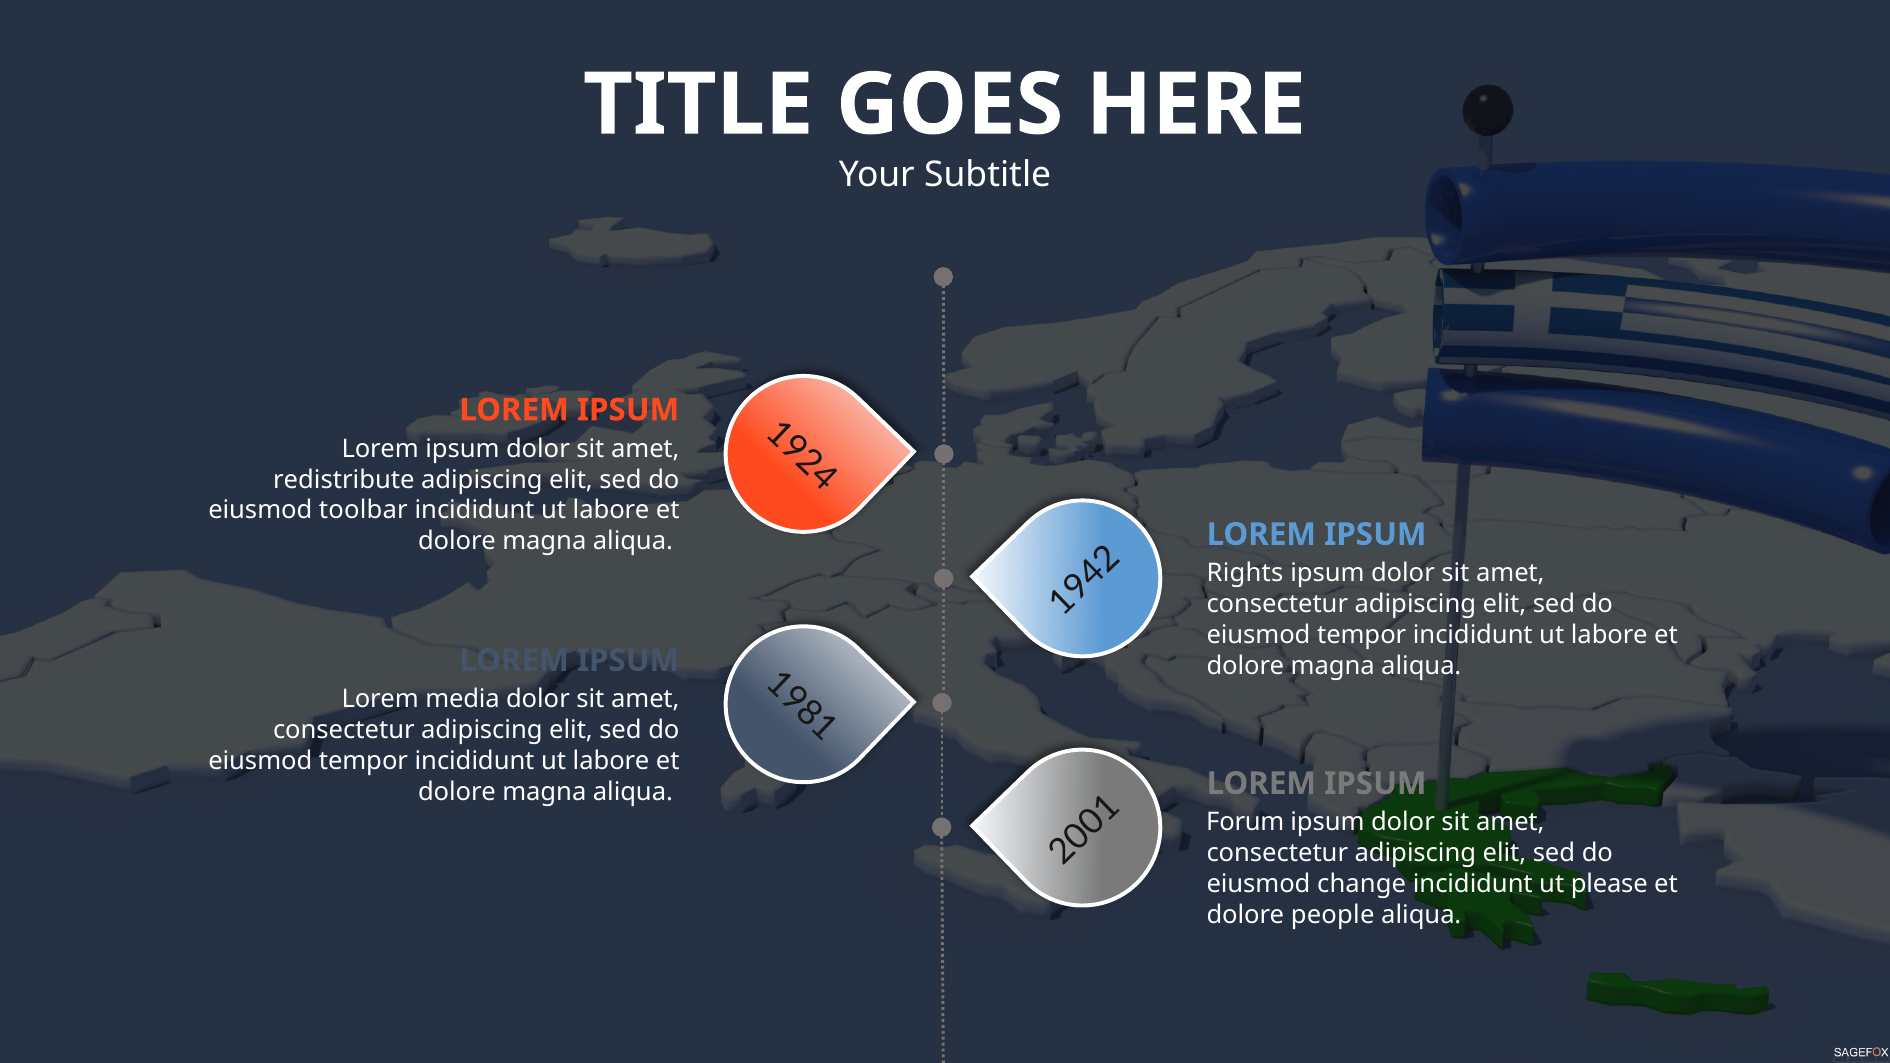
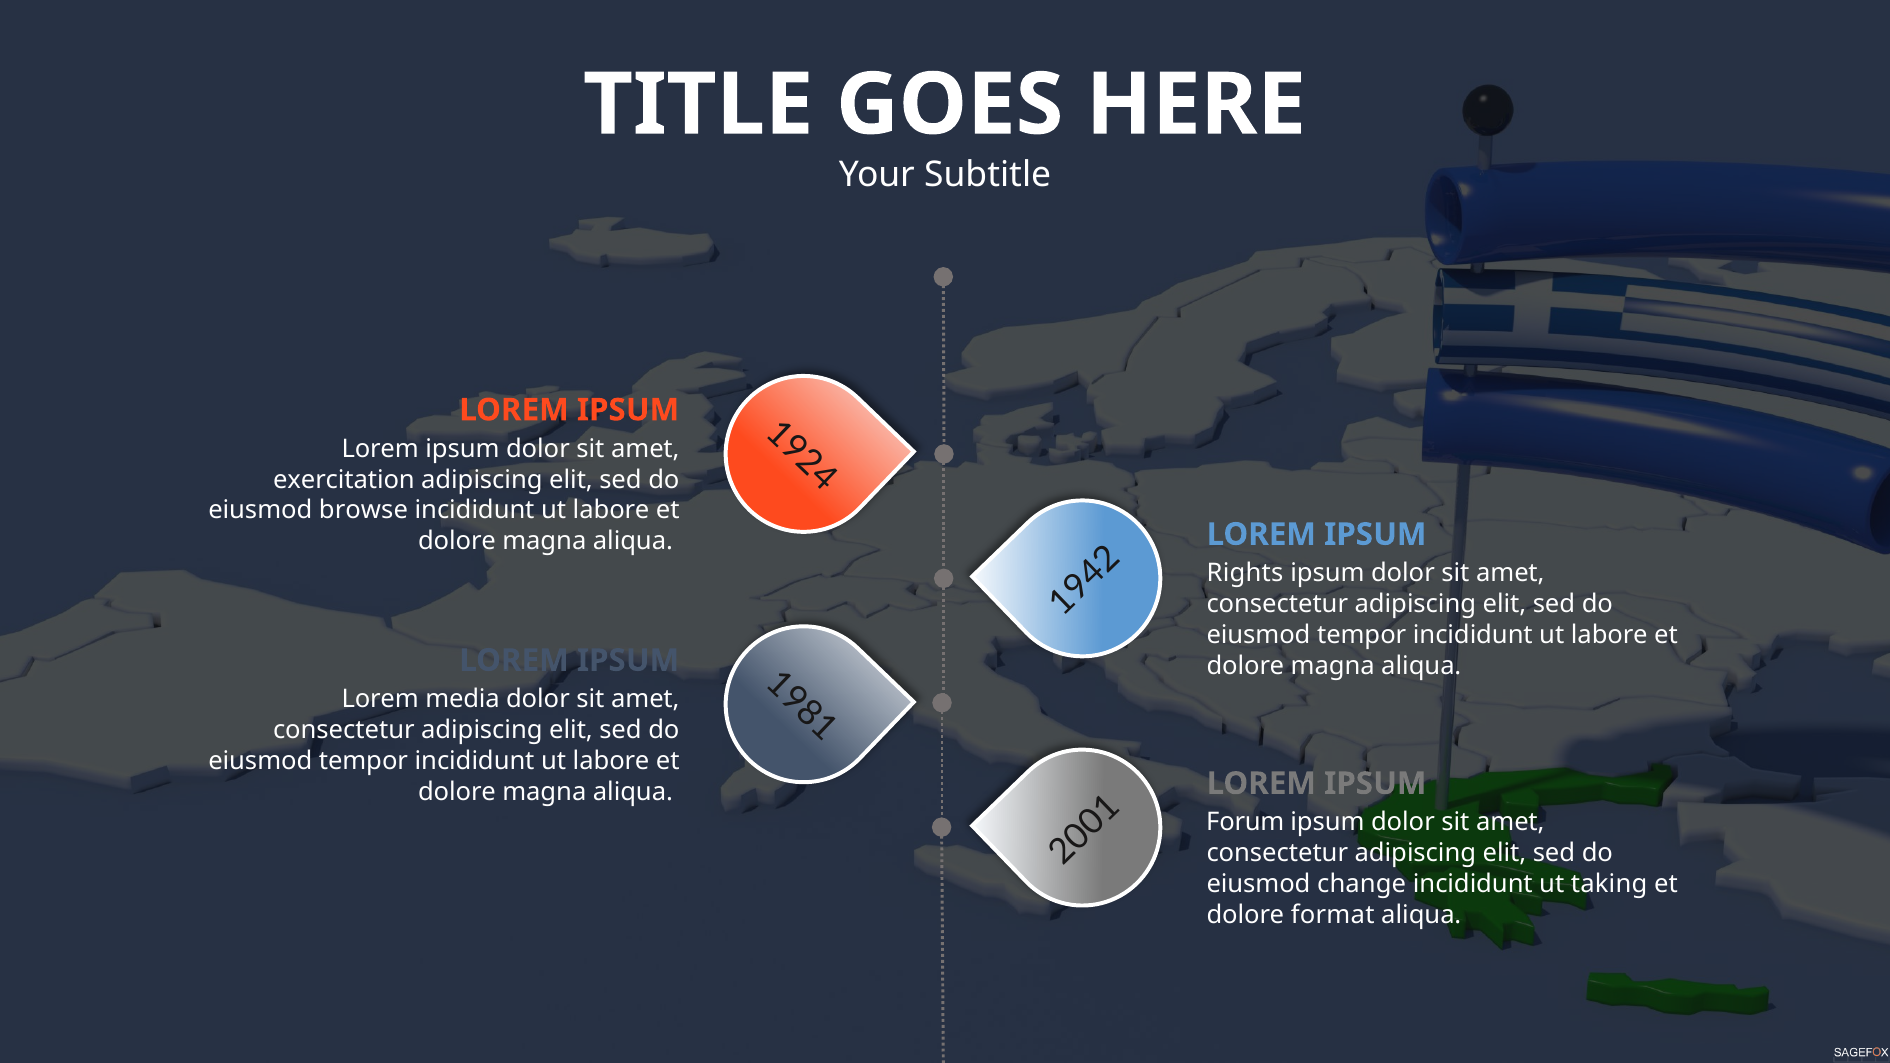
redistribute: redistribute -> exercitation (344, 480)
toolbar: toolbar -> browse (363, 510)
please: please -> taking (1609, 884)
people: people -> format (1333, 915)
